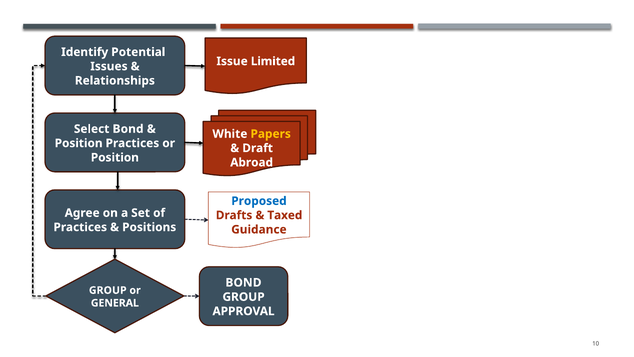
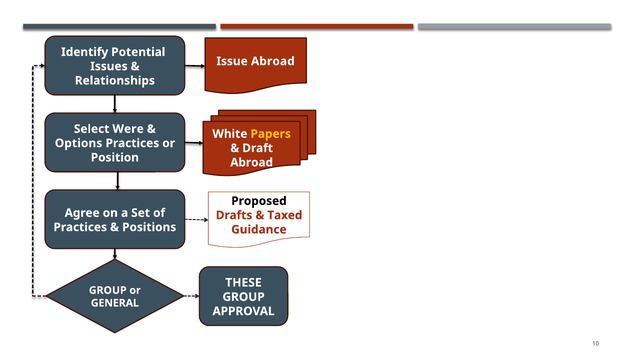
Issue Limited: Limited -> Abroad (273, 61)
Select Bond: Bond -> Were (128, 129)
Position: Position -> Options (79, 143)
Proposed colour: blue -> black (259, 201)
BOND: BOND -> THESE (243, 282)
